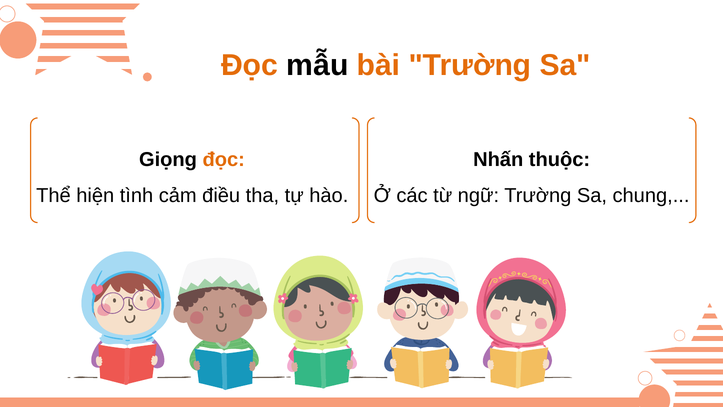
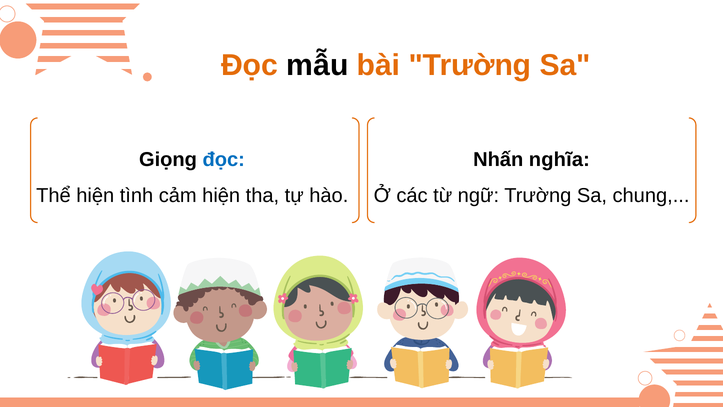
đọc colour: orange -> blue (224, 159)
thuộc: thuộc -> nghĩa (559, 159)
cảm điều: điều -> hiện (221, 196)
